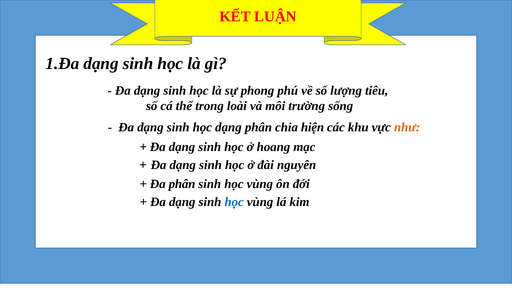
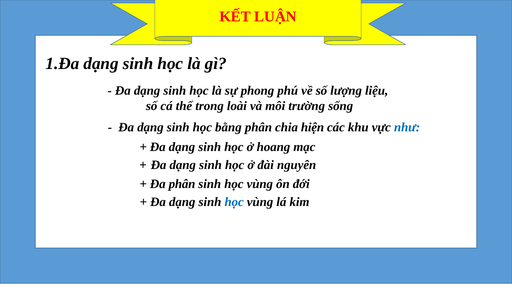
tiêu: tiêu -> liệu (377, 91)
học dạng: dạng -> bằng (228, 127)
như colour: orange -> blue (407, 127)
